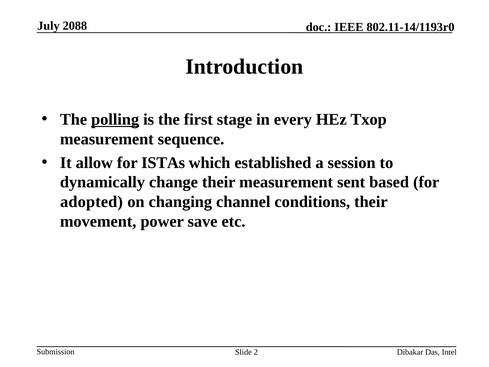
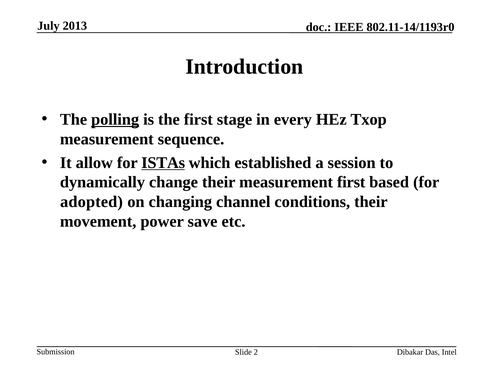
2088: 2088 -> 2013 (75, 26)
ISTAs underline: none -> present (163, 163)
measurement sent: sent -> first (351, 182)
